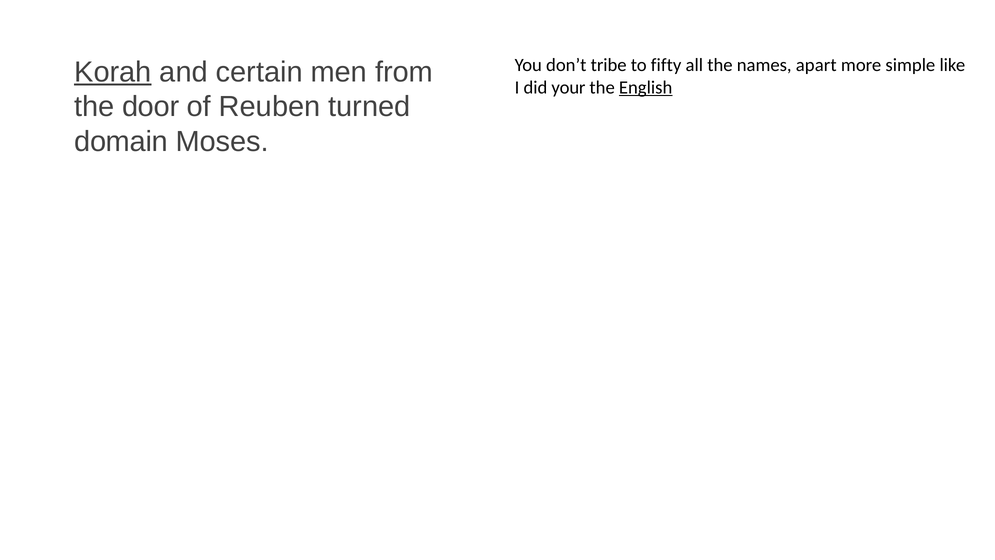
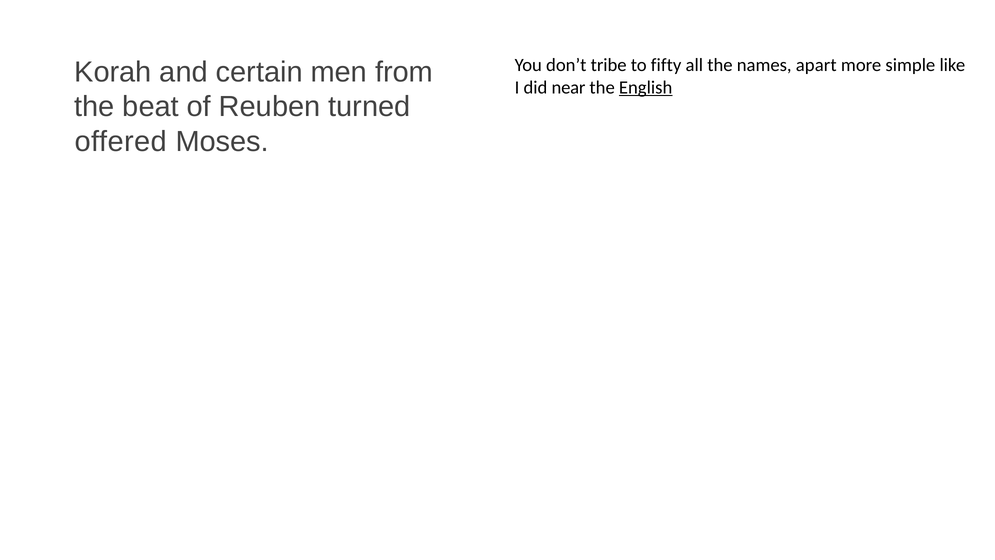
Korah underline: present -> none (113, 72)
your: your -> near (568, 87)
door: door -> beat (151, 107)
domain: domain -> offered (121, 142)
